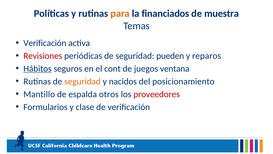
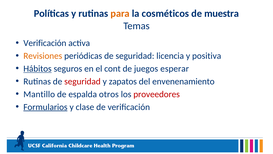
financiados: financiados -> cosméticos (165, 14)
Revisiones colour: red -> orange (43, 56)
pueden: pueden -> licencia (170, 56)
reparos: reparos -> positiva (207, 56)
ventana: ventana -> esperar (175, 68)
seguridad colour: orange -> red (82, 81)
nacidos: nacidos -> zapatos (123, 81)
posicionamiento: posicionamiento -> envenenamiento (183, 81)
Formularios underline: none -> present (45, 107)
